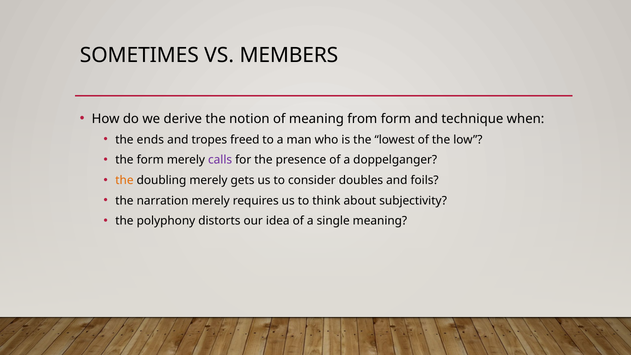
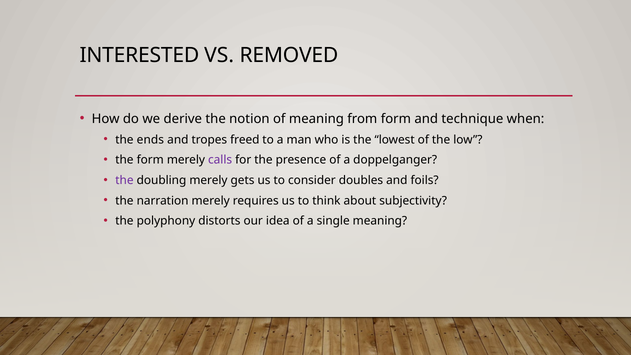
SOMETIMES: SOMETIMES -> INTERESTED (139, 55)
MEMBERS: MEMBERS -> REMOVED (289, 55)
the colour: orange -> purple (124, 180)
